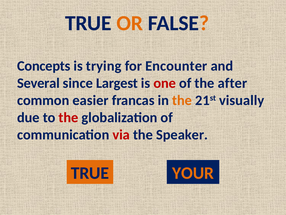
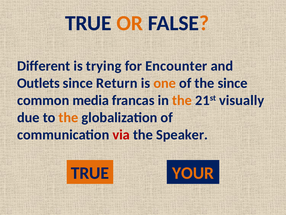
Concepts: Concepts -> Different (44, 66)
Several: Several -> Outlets (38, 83)
Largest: Largest -> Return (117, 83)
one colour: red -> orange (165, 83)
the after: after -> since (233, 83)
easier: easier -> media (91, 100)
the colour: red -> orange (68, 117)
